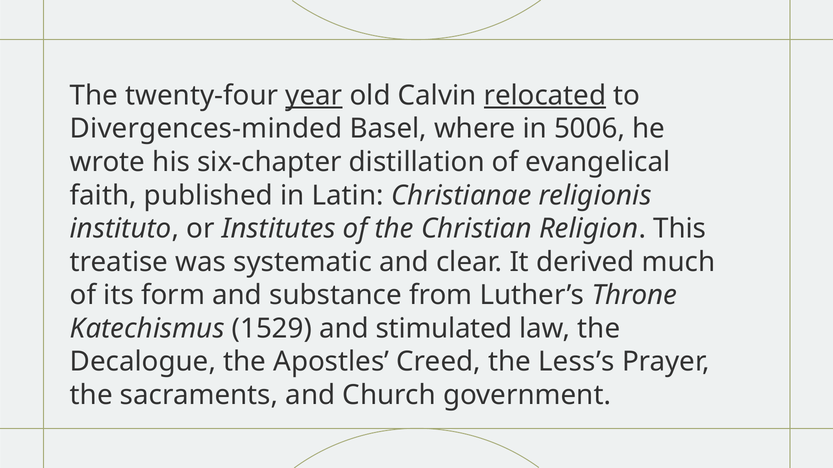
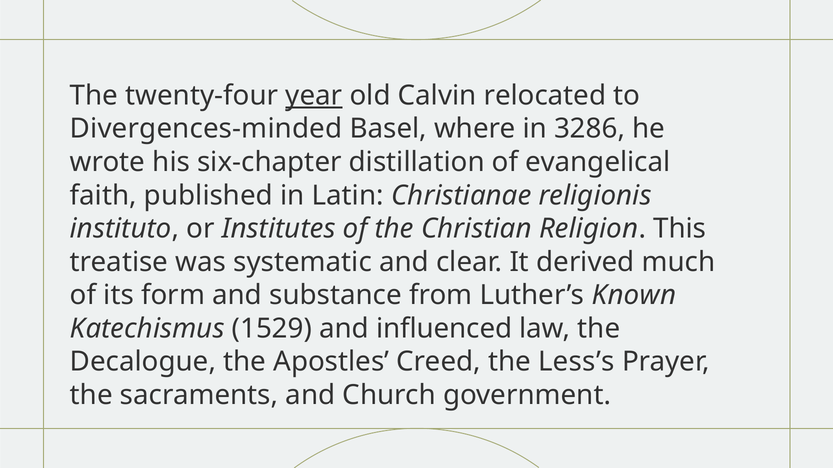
relocated underline: present -> none (545, 96)
5006: 5006 -> 3286 (590, 129)
Throne: Throne -> Known (634, 296)
stimulated: stimulated -> influenced (444, 329)
